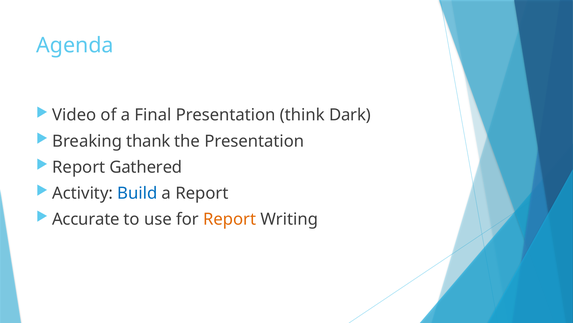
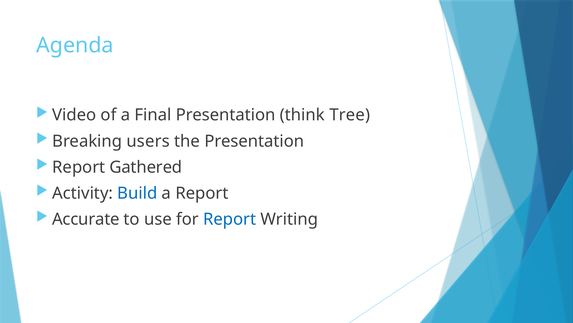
Dark: Dark -> Tree (350, 115)
thank: thank -> users (148, 141)
Report colour: orange -> blue (230, 219)
